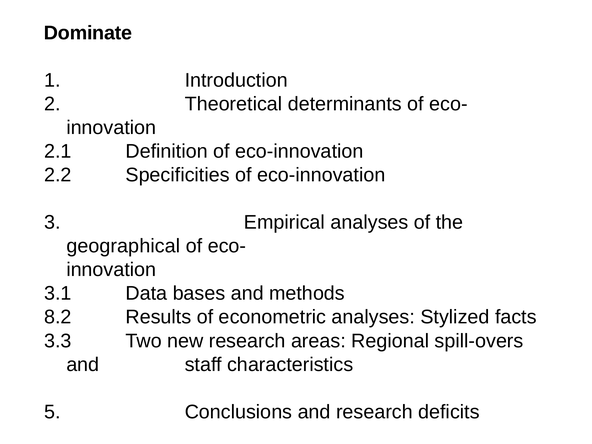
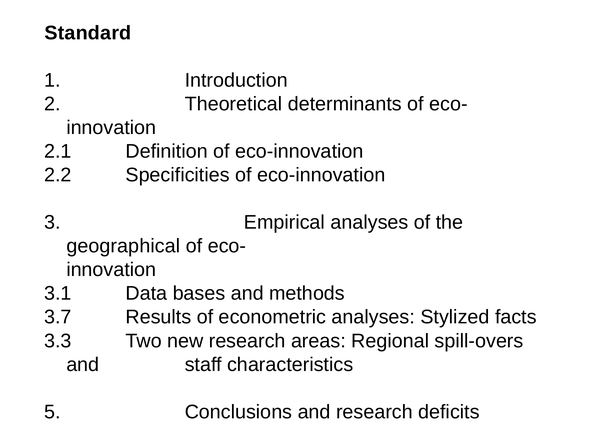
Dominate: Dominate -> Standard (88, 33)
8.2: 8.2 -> 3.7 (58, 317)
